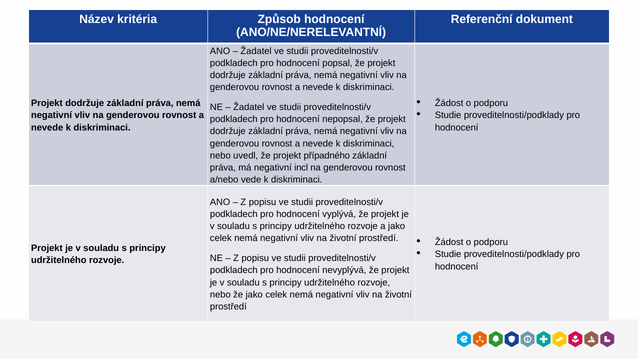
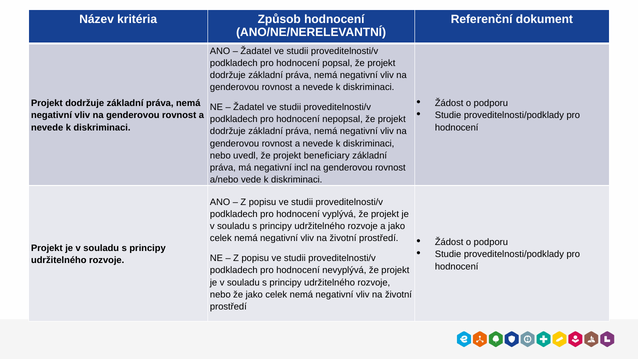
případného: případného -> beneficiary (327, 155)
